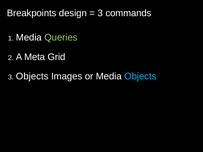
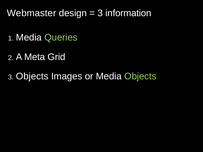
Breakpoints: Breakpoints -> Webmaster (32, 13)
commands: commands -> information (128, 13)
Objects colour: light blue -> light green (140, 76)
